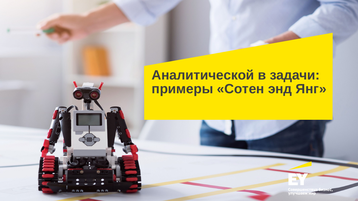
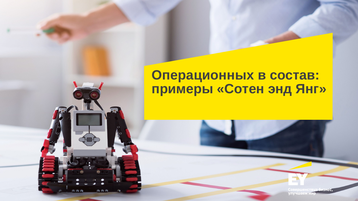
Аналитической: Аналитической -> Операционных (203, 75)
задачи: задачи -> состав (295, 75)
